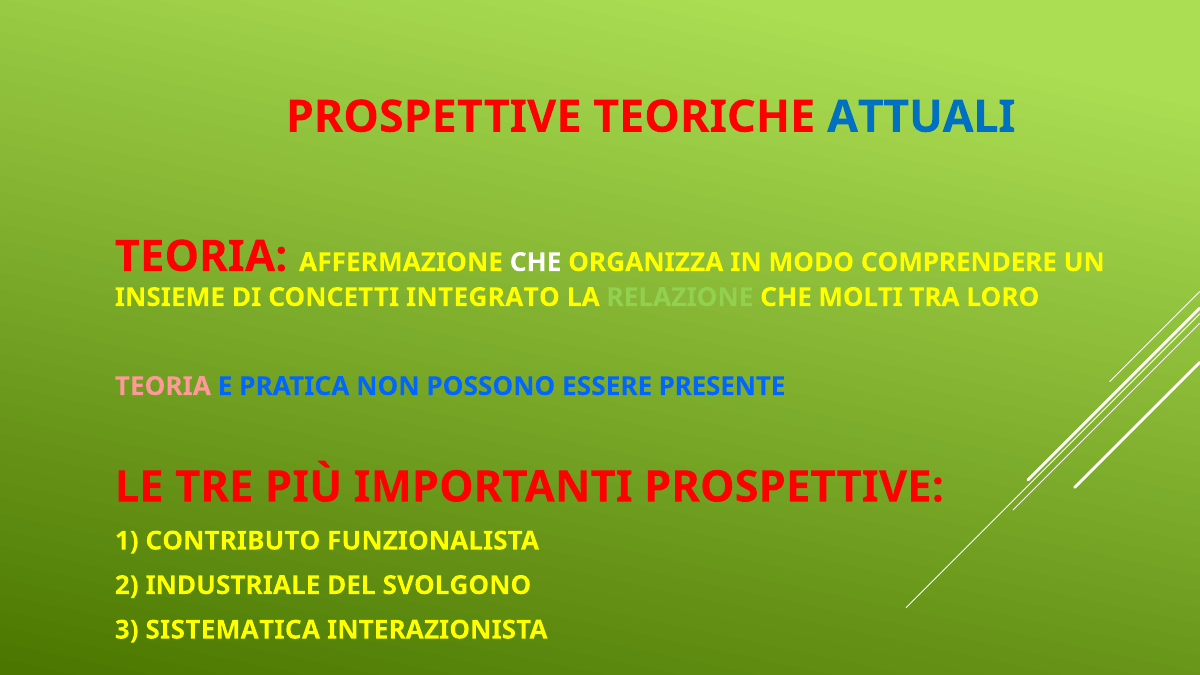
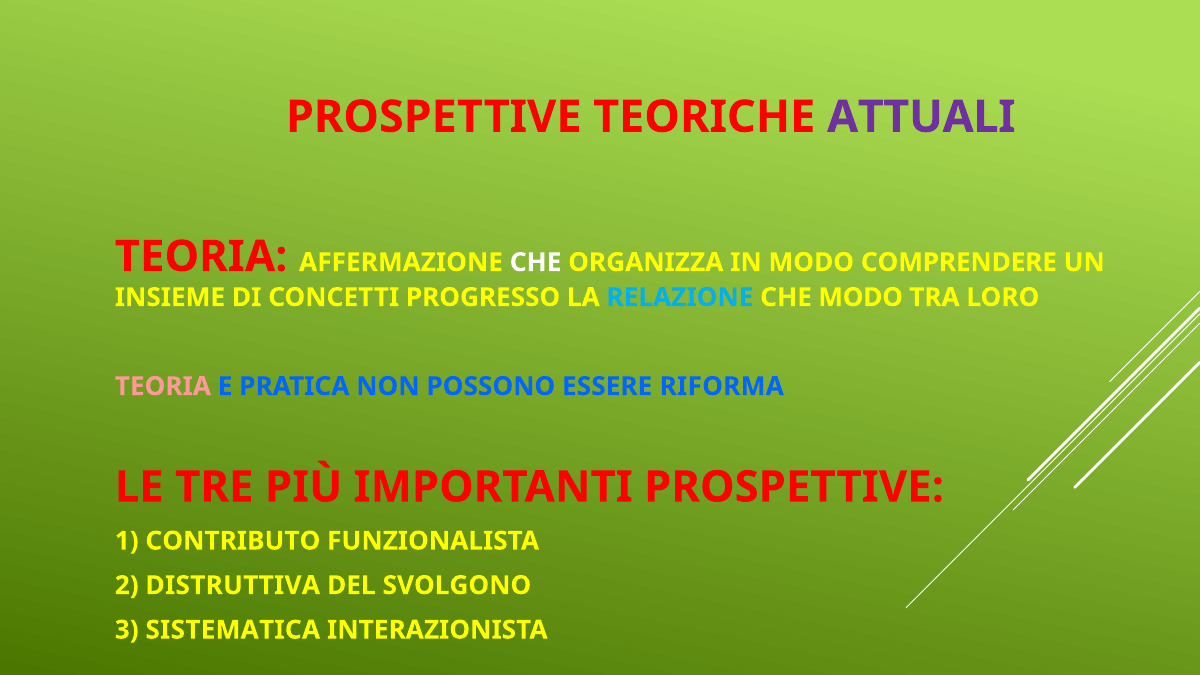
ATTUALI colour: blue -> purple (921, 117)
INTEGRATO: INTEGRATO -> PROGRESSO (483, 297)
RELAZIONE colour: light green -> light blue (680, 297)
CHE MOLTI: MOLTI -> MODO (861, 297)
PRESENTE: PRESENTE -> RIFORMA (722, 386)
INDUSTRIALE: INDUSTRIALE -> DISTRUTTIVA (233, 585)
